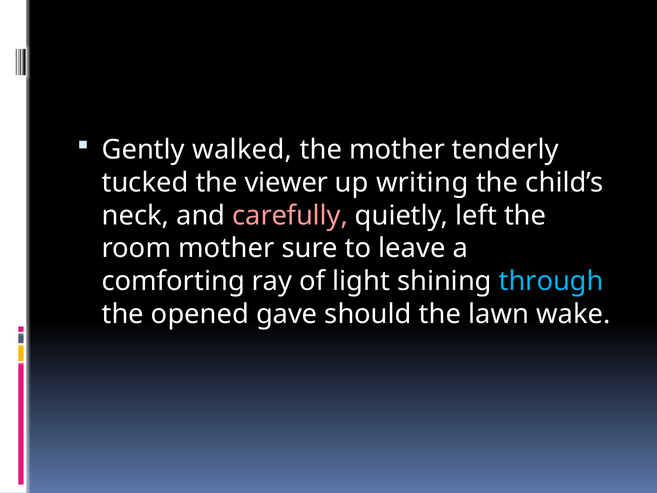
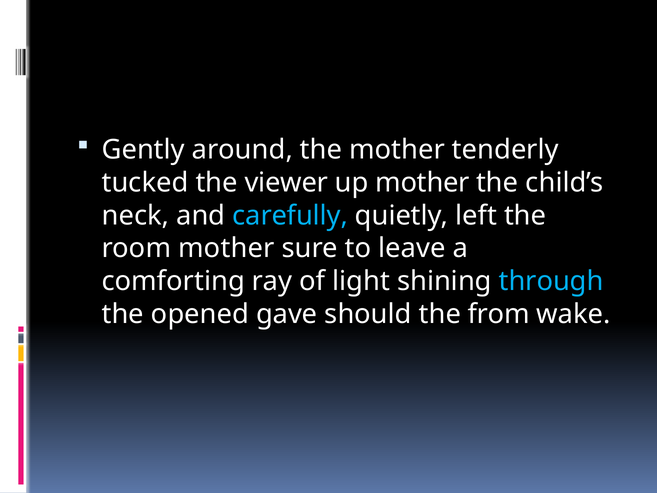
walked: walked -> around (242, 150)
up writing: writing -> mother (423, 183)
carefully colour: pink -> light blue (290, 215)
lawn: lawn -> from (499, 314)
